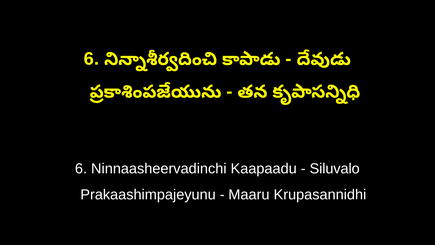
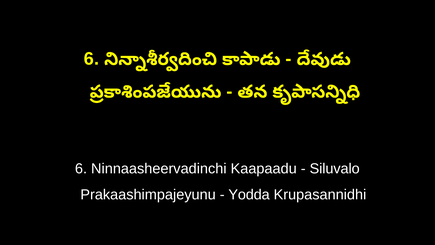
Maaru: Maaru -> Yodda (249, 195)
